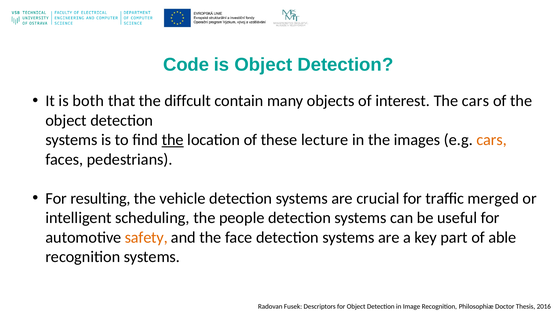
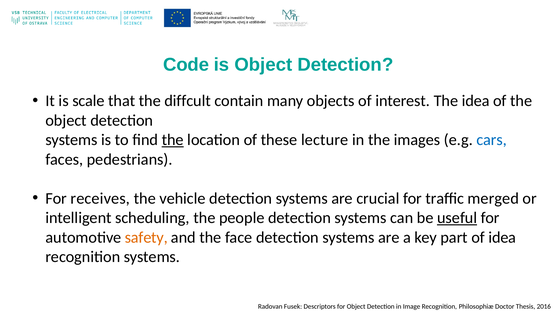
both: both -> scale (88, 101)
The cars: cars -> idea (476, 101)
cars colour: orange -> blue (492, 140)
resulting: resulting -> receives (100, 199)
useful underline: none -> present (457, 218)
of able: able -> idea (502, 238)
